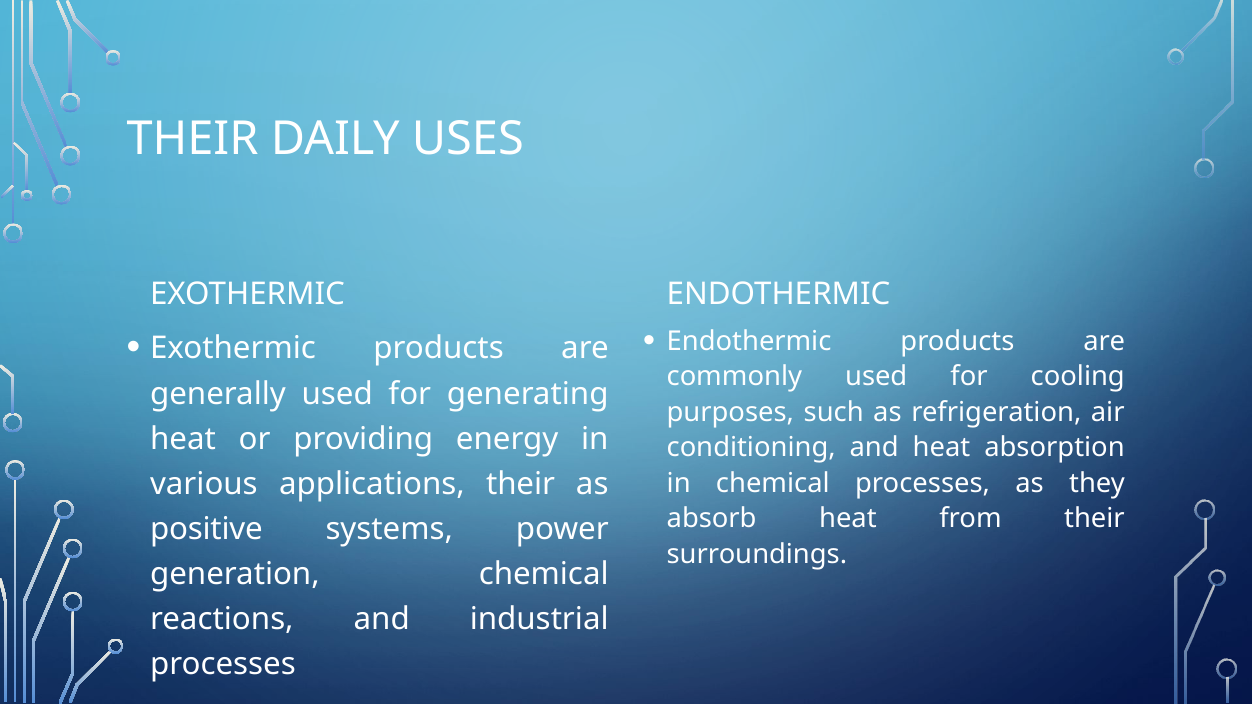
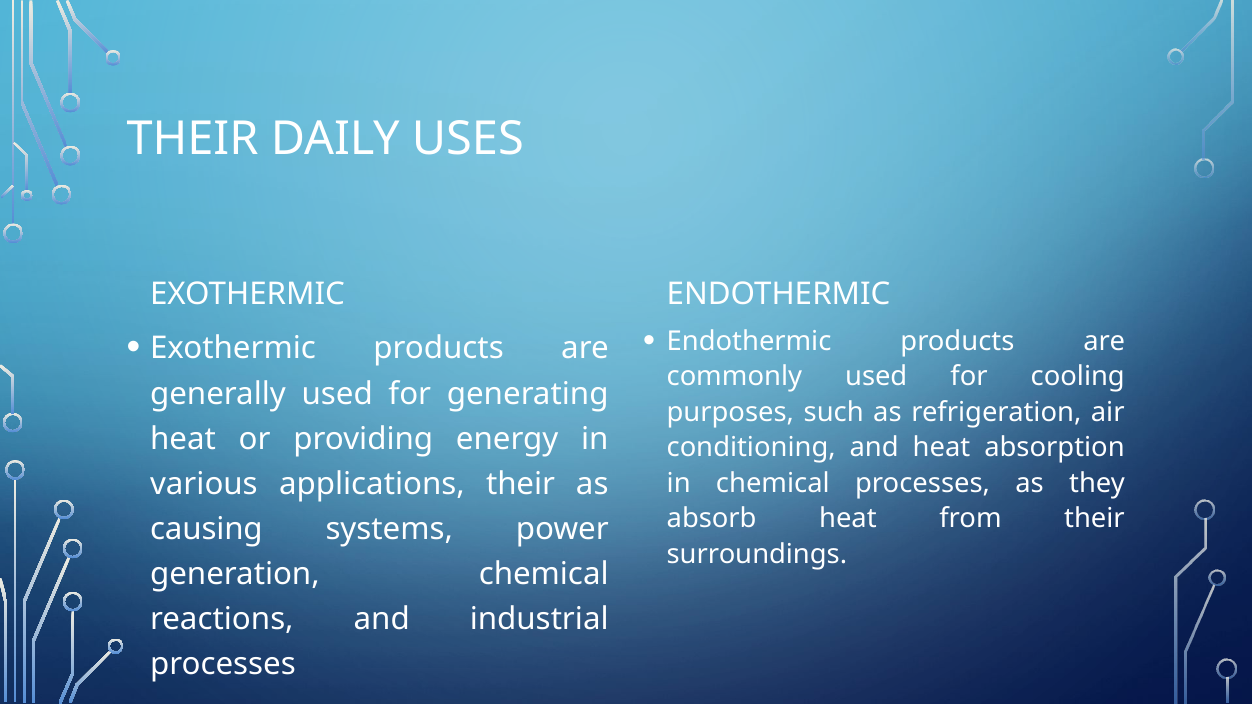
positive: positive -> causing (206, 529)
